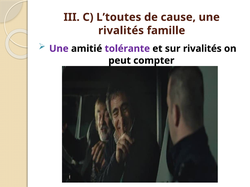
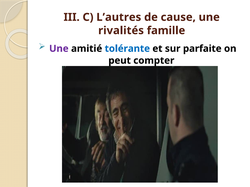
L’toutes: L’toutes -> L’autres (119, 17)
tolérante colour: purple -> blue (127, 49)
sur rivalités: rivalités -> parfaite (202, 49)
